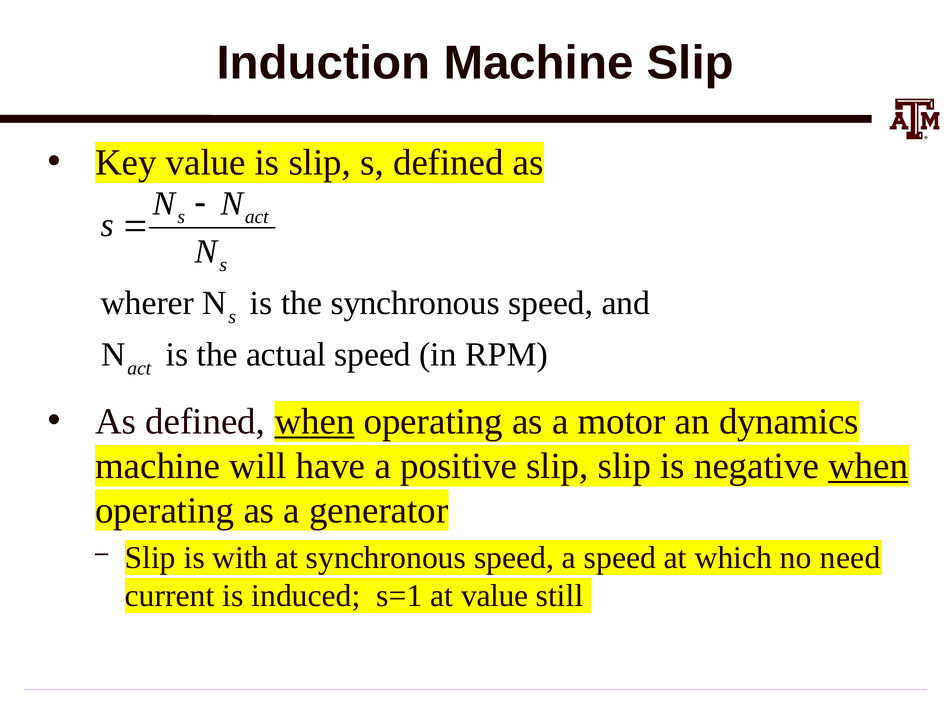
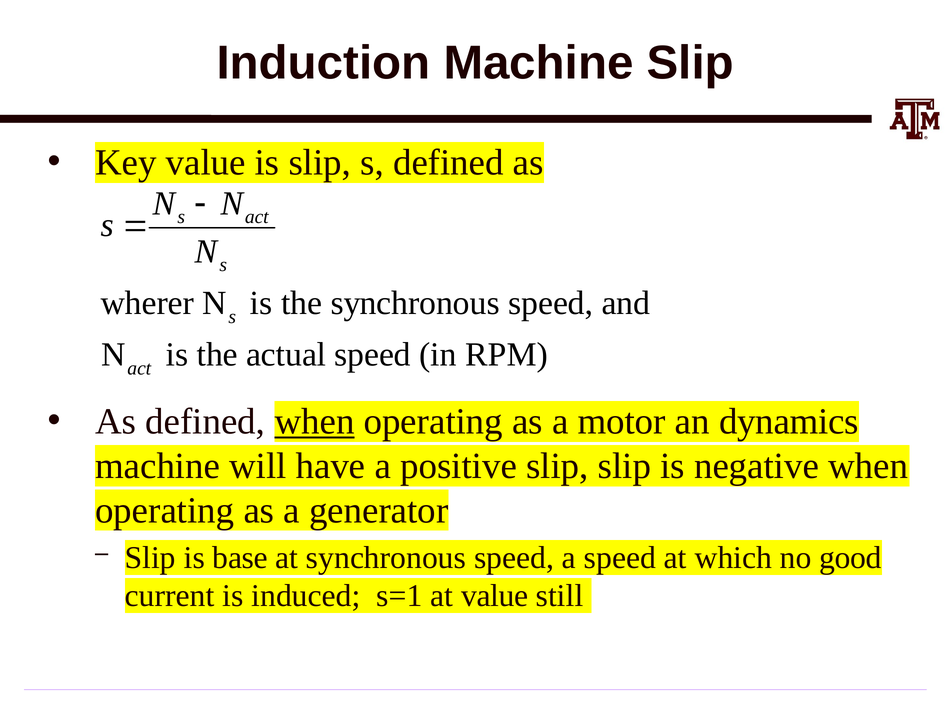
when underline: present -> none (868, 466)
with: with -> base (240, 558)
need: need -> good (851, 558)
